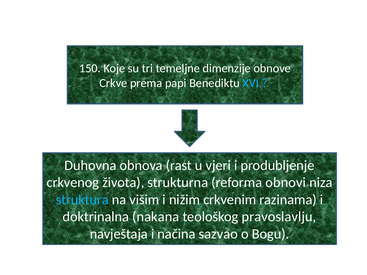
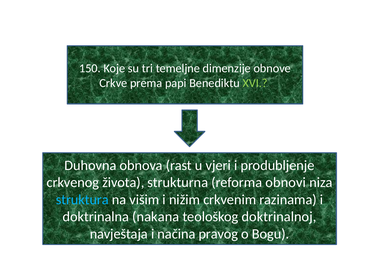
XVI colour: light blue -> light green (255, 83)
pravoslavlju: pravoslavlju -> doktrinalnoj (279, 217)
sazvao: sazvao -> pravog (218, 234)
